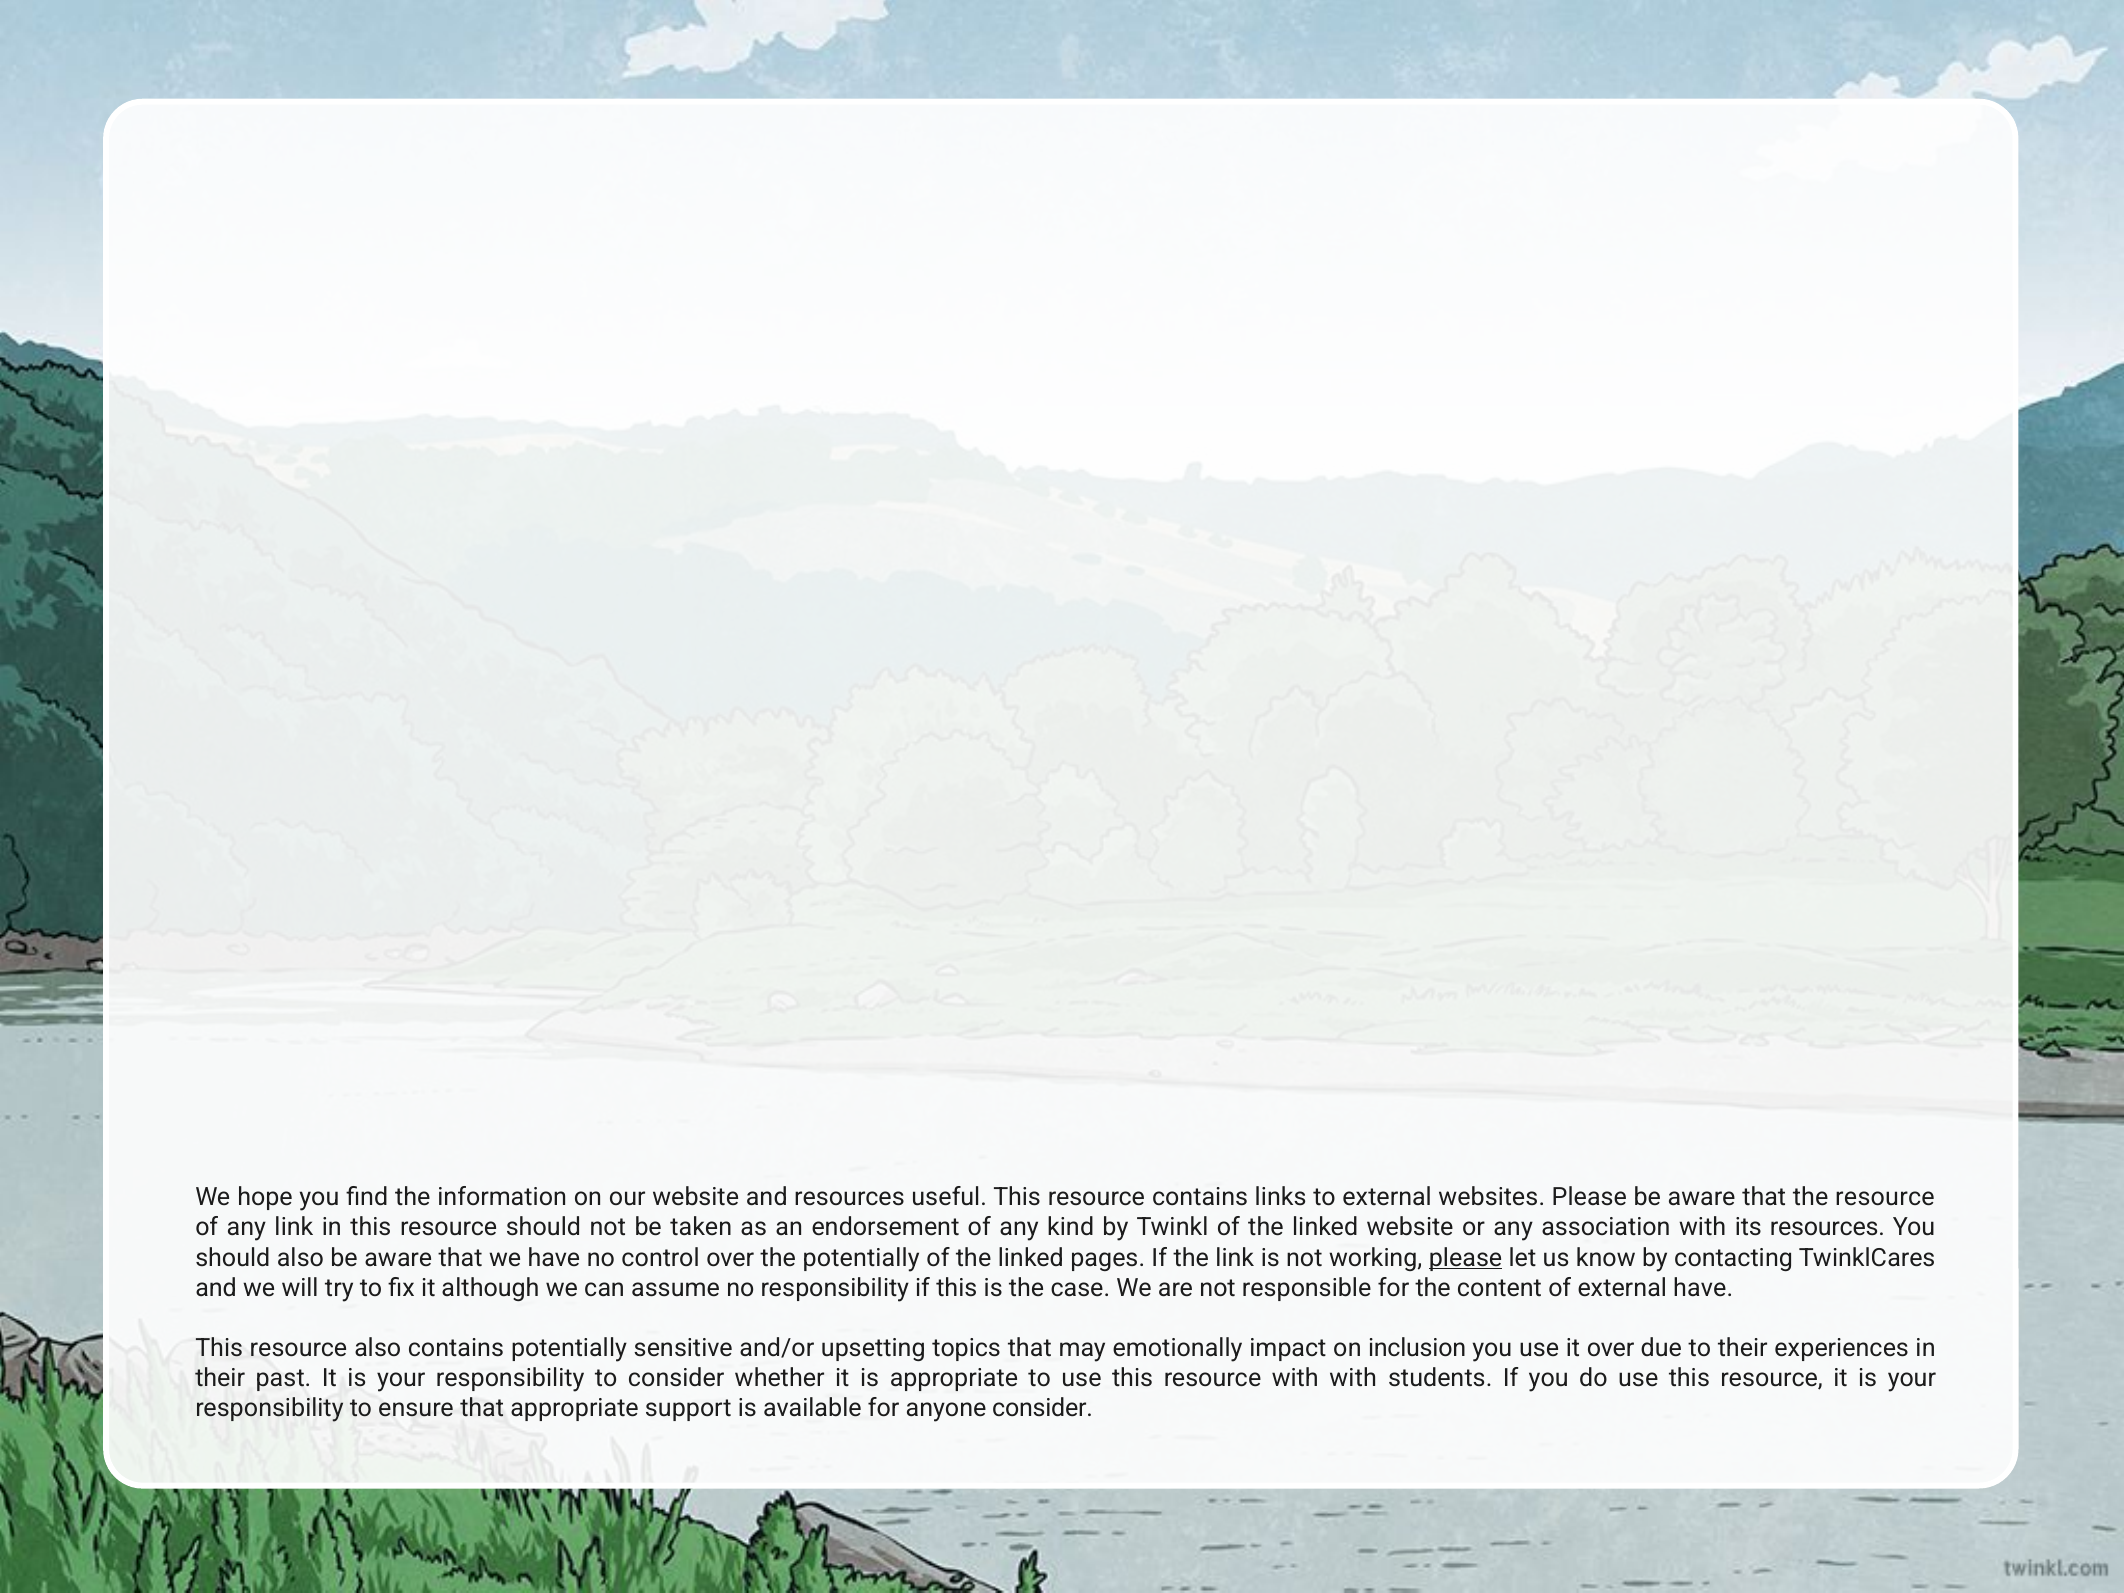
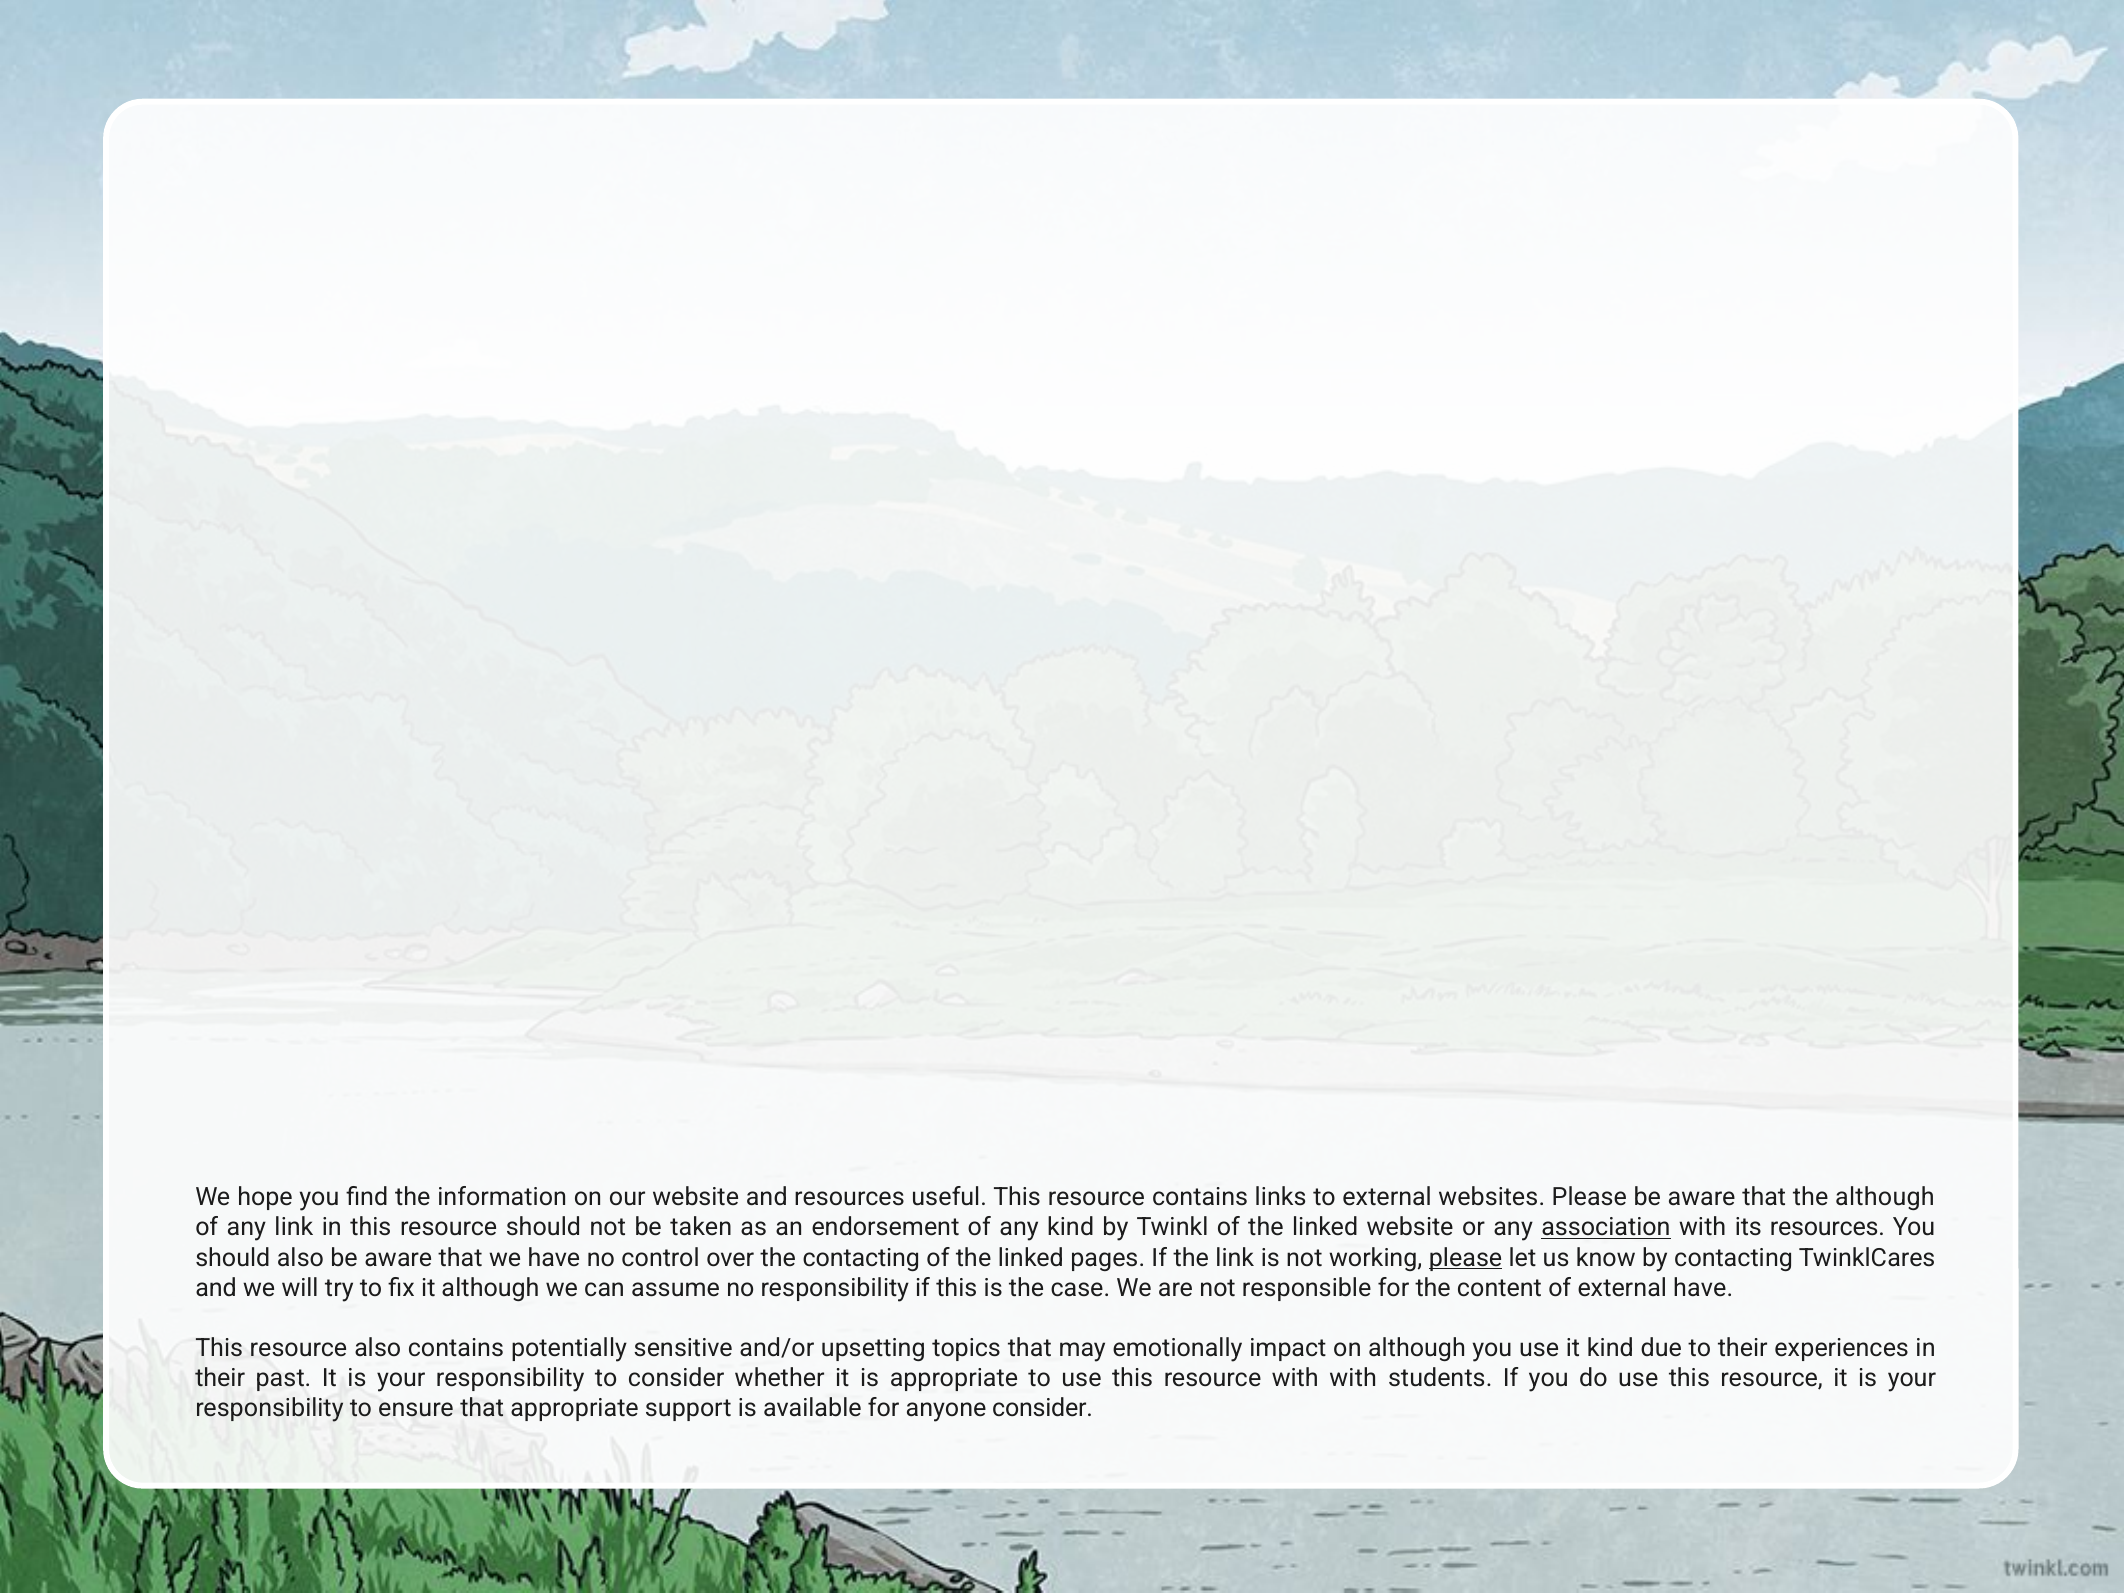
the resource: resource -> although (1885, 1198)
association underline: none -> present (1606, 1228)
the potentially: potentially -> contacting (861, 1258)
on inclusion: inclusion -> although (1417, 1348)
it over: over -> kind (1610, 1348)
